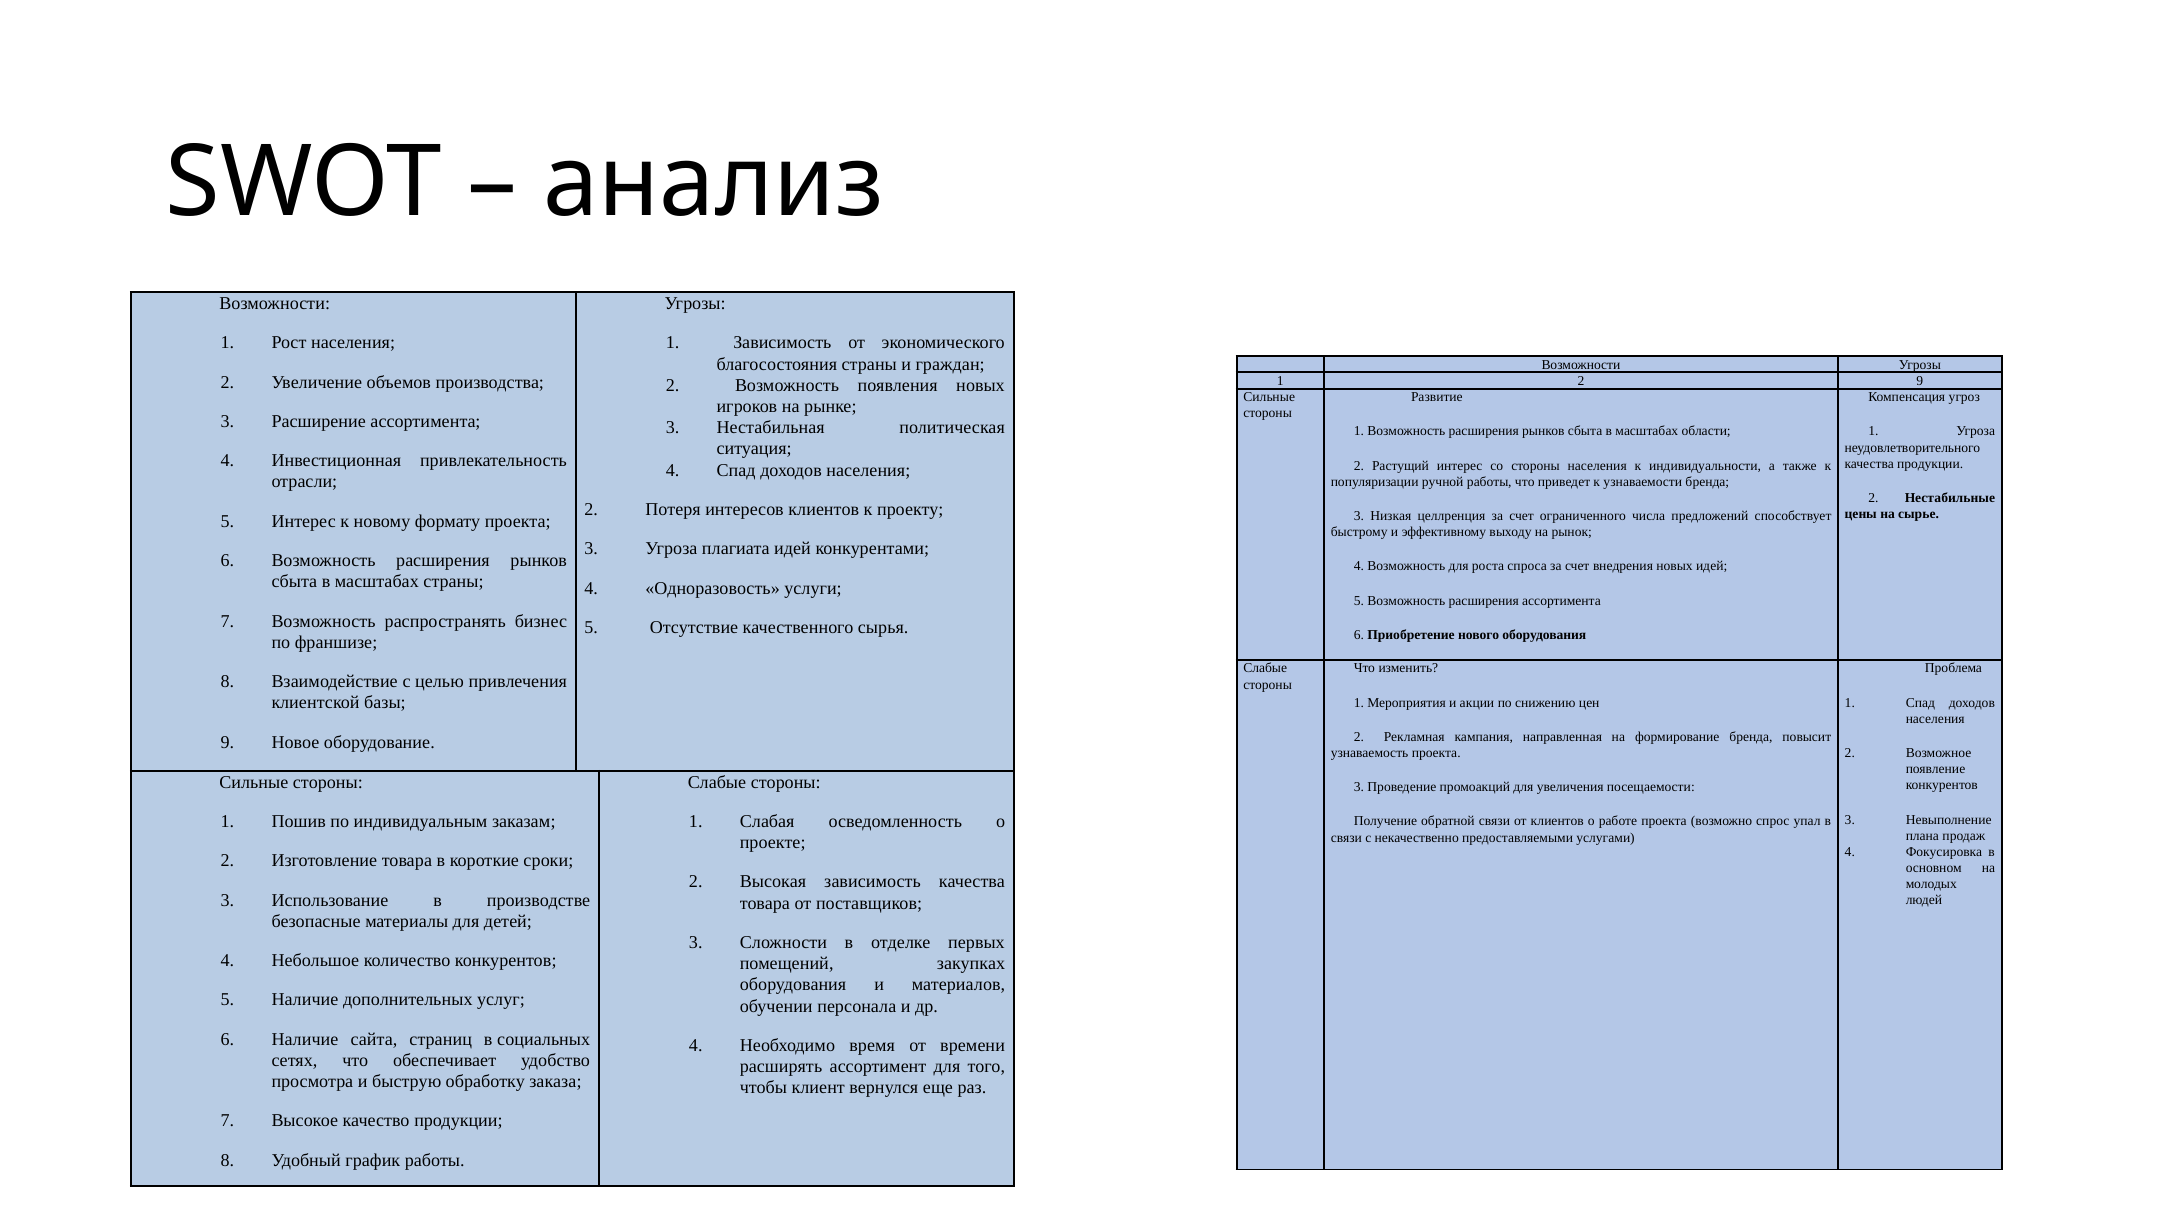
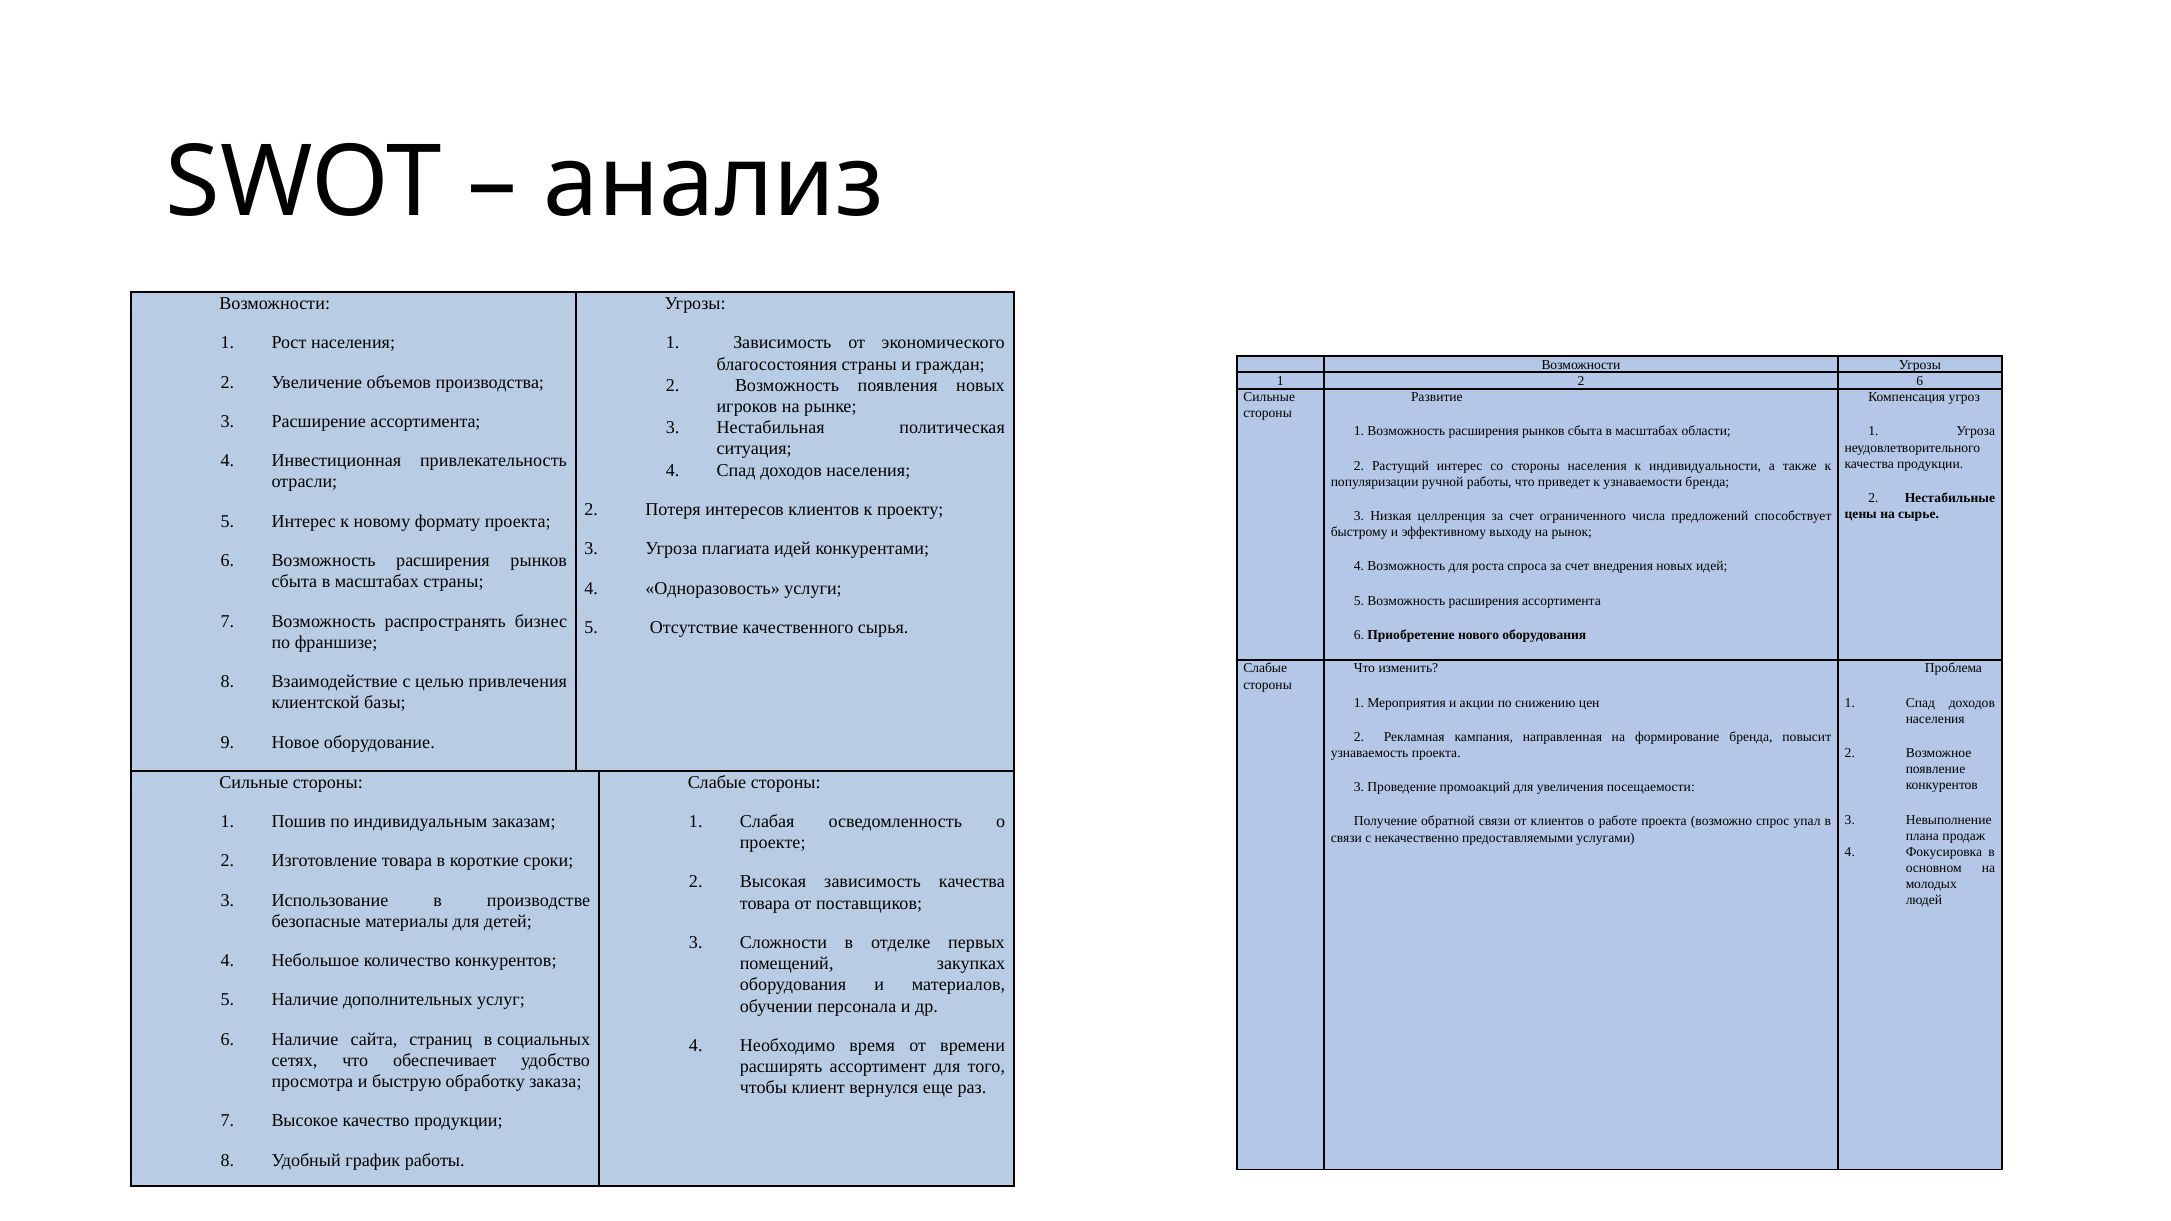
2 9: 9 -> 6 (1920, 381)
